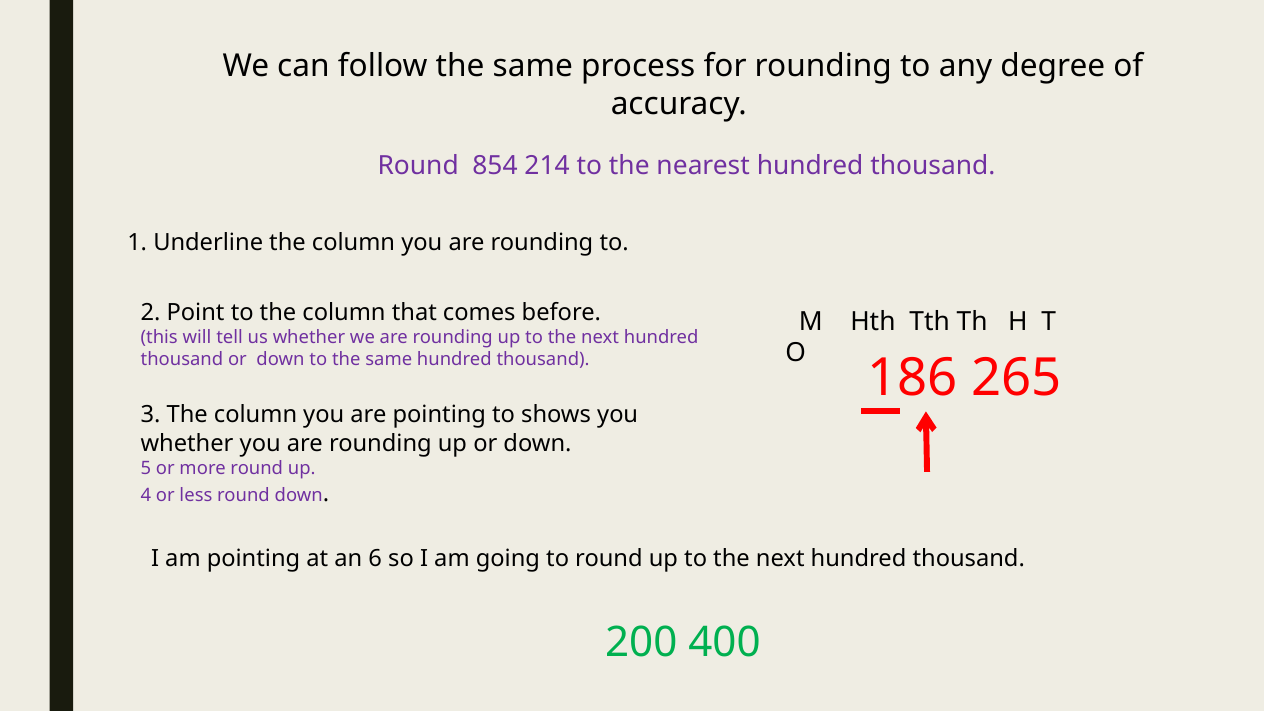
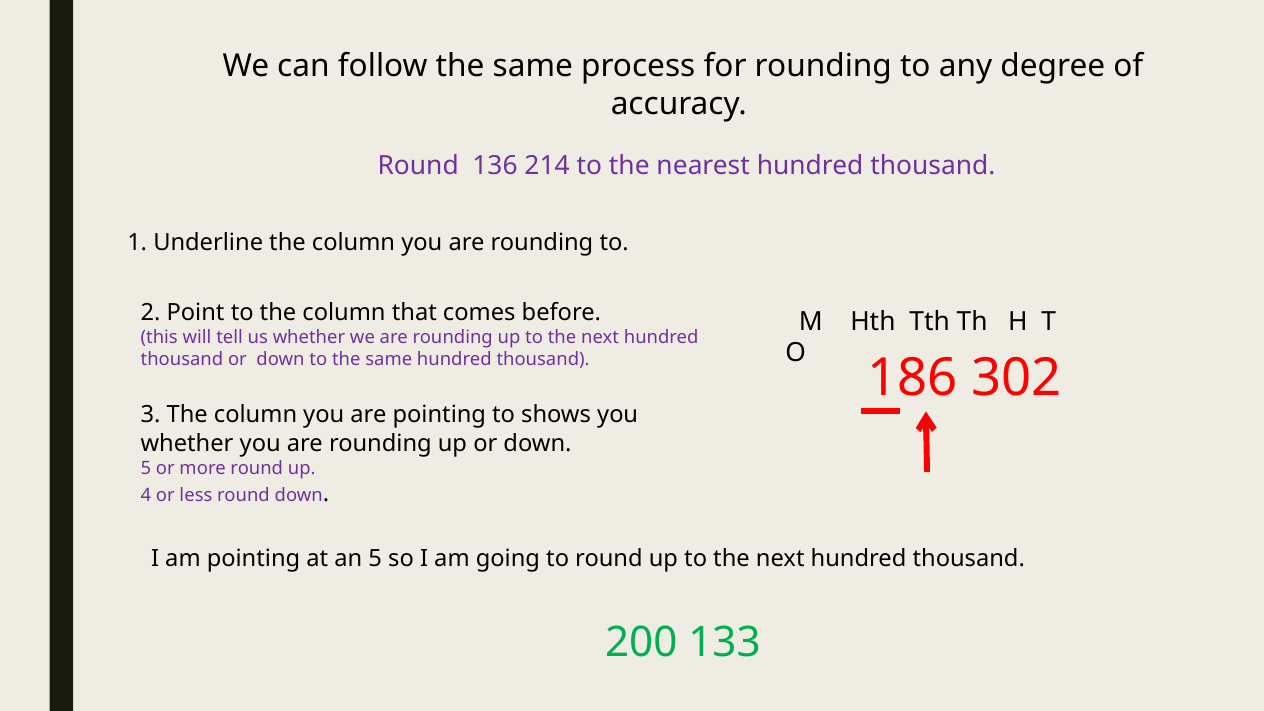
854: 854 -> 136 (495, 166)
265: 265 -> 302 (1017, 378)
an 6: 6 -> 5 (375, 558)
400: 400 -> 133 (725, 643)
